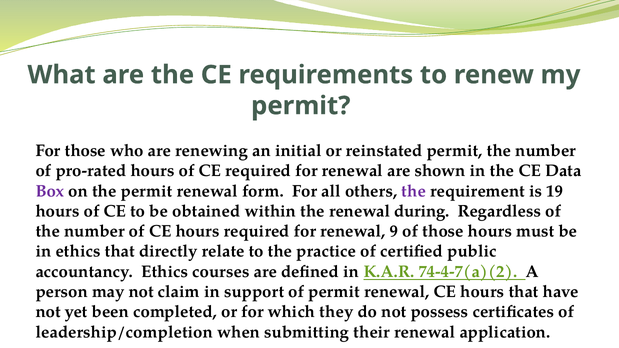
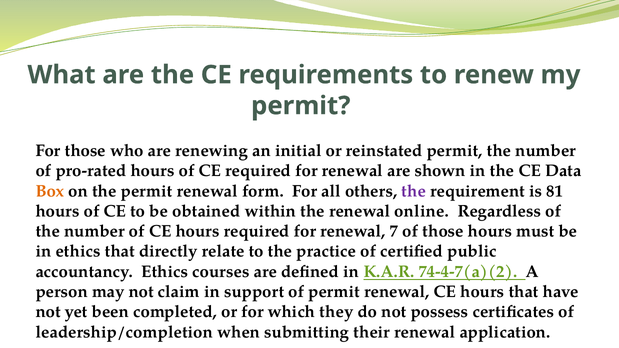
Box colour: purple -> orange (50, 191)
19: 19 -> 81 (555, 191)
during: during -> online (422, 211)
9: 9 -> 7 (394, 231)
